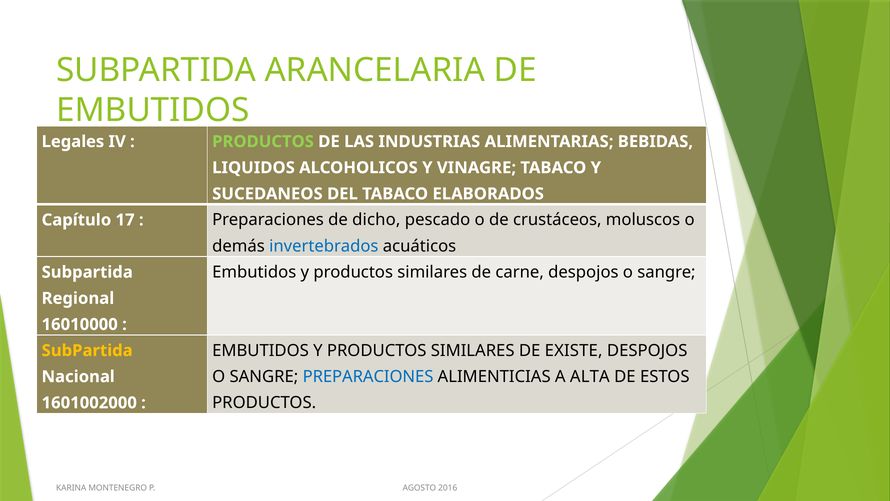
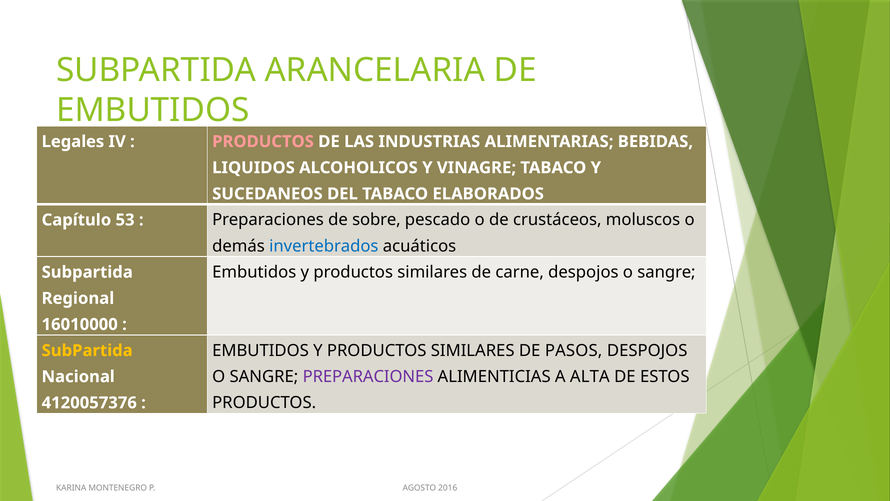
PRODUCTOS colour: light green -> pink (263, 141)
17: 17 -> 53 (125, 220)
dicho: dicho -> sobre (376, 220)
EXISTE: EXISTE -> PASOS (574, 350)
PREPARACIONES colour: blue -> purple (368, 376)
1601002000: 1601002000 -> 4120057376 (89, 403)
